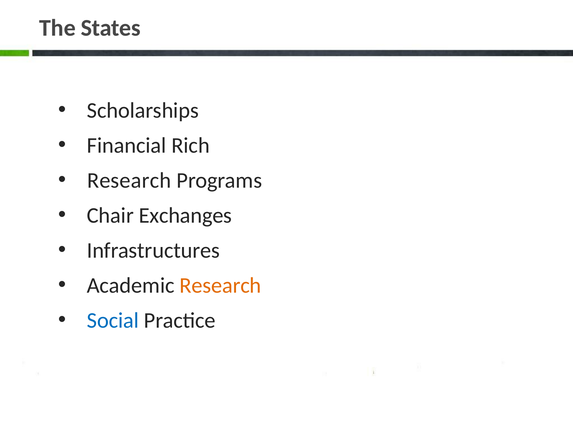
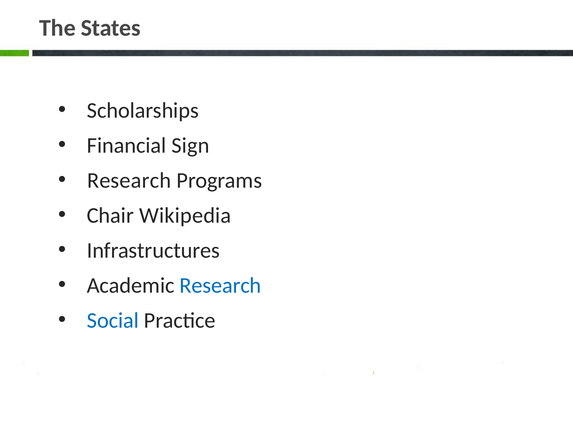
Rich: Rich -> Sign (190, 145)
Exchanges: Exchanges -> Wikipedia (185, 215)
Research colour: orange -> blue (220, 285)
